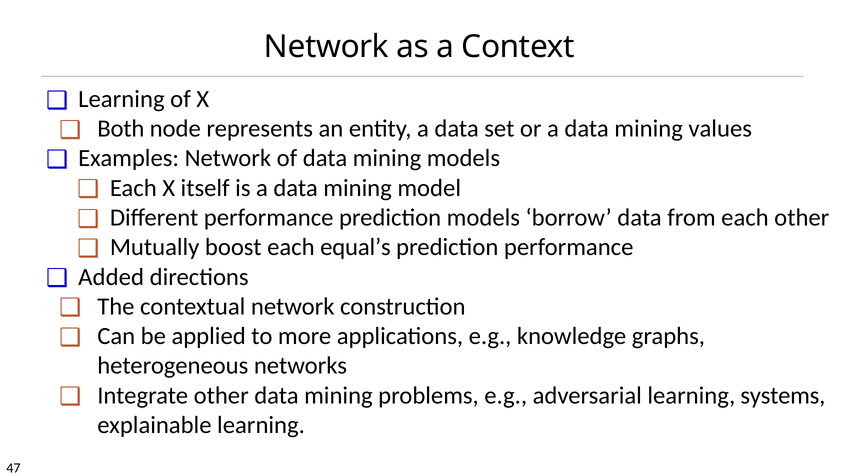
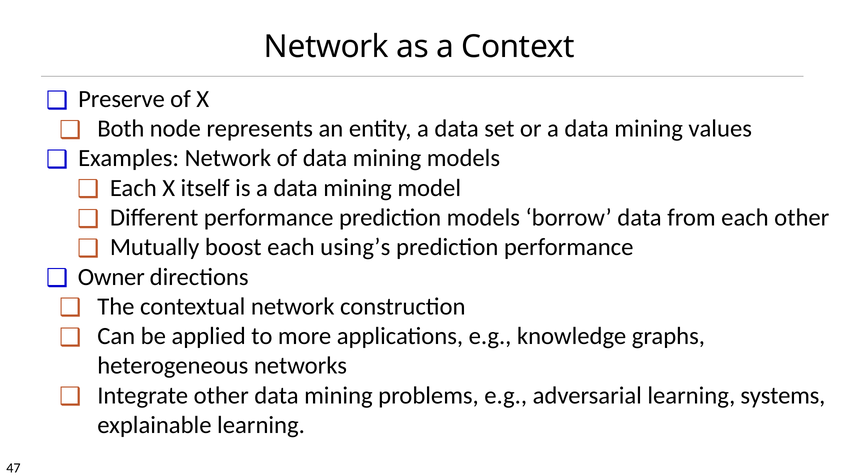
Learning: Learning -> Preserve (121, 99)
equal’s: equal’s -> using’s (355, 247)
Added: Added -> Owner (111, 277)
